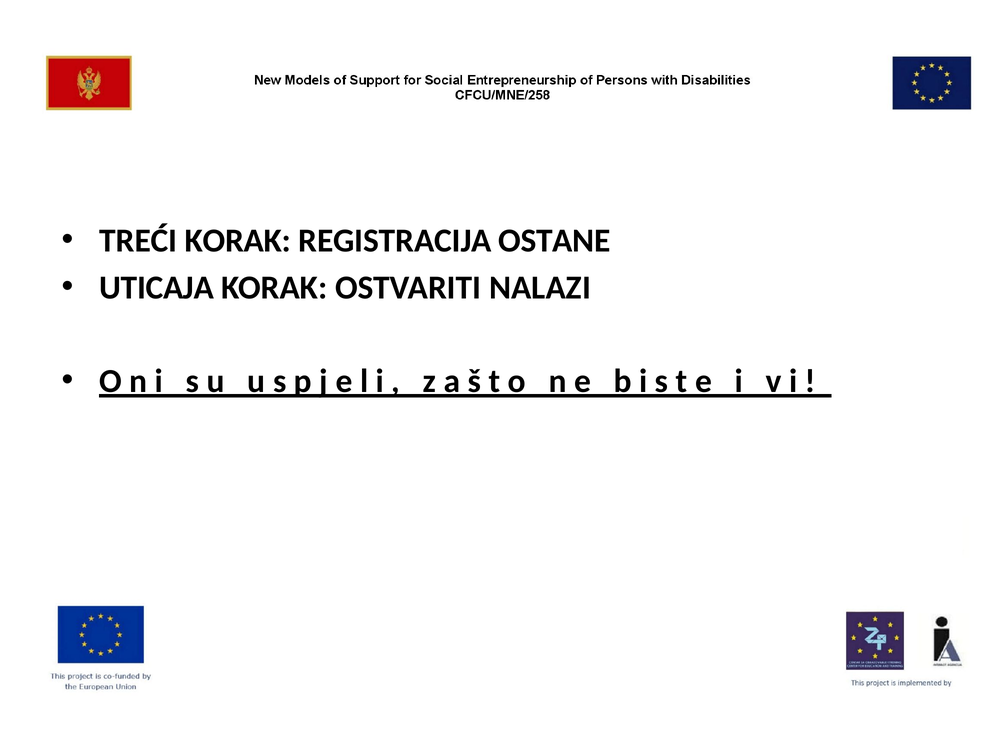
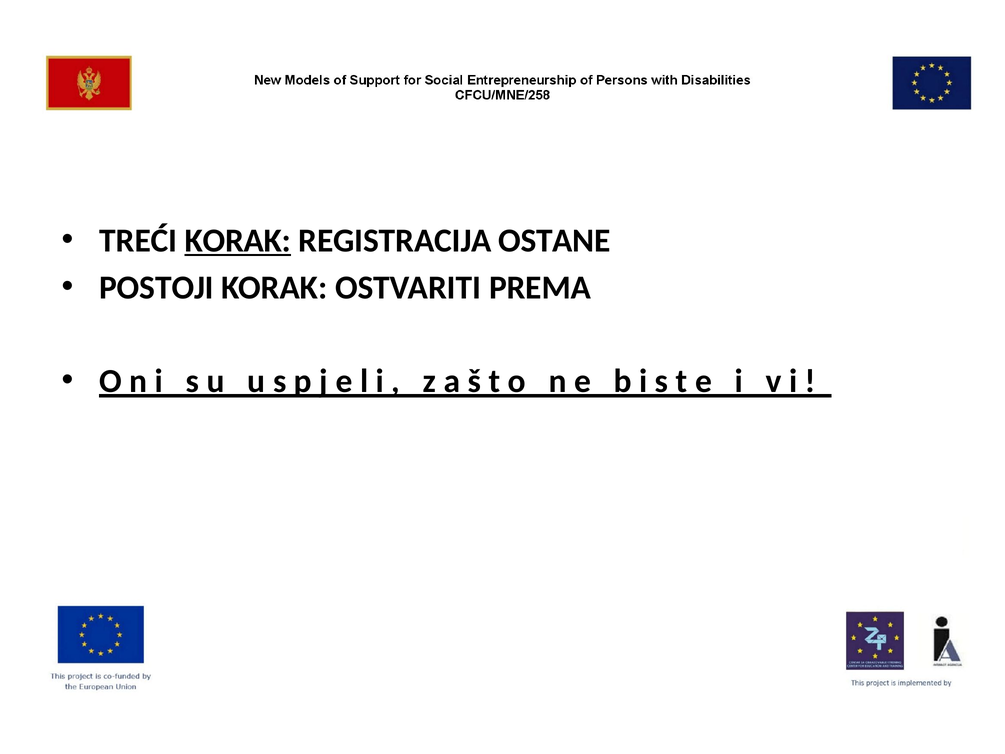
KORAK underline: none -> present (238, 240)
UTICAJA: UTICAJA -> POSTOJI (157, 287)
NALAZI: NALAZI -> PREMA (540, 287)
